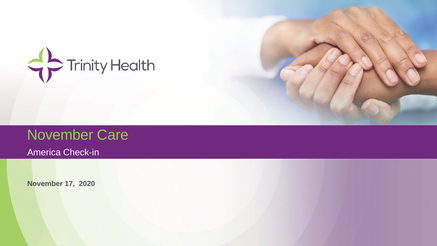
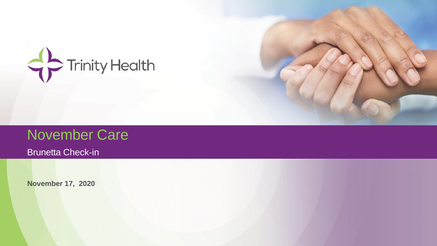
America: America -> Brunetta (44, 152)
